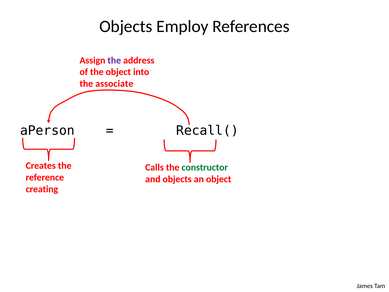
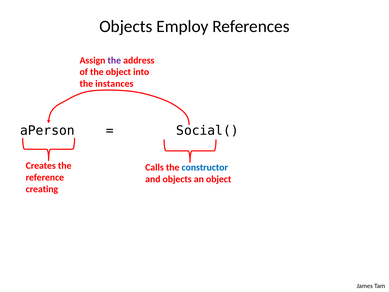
associate: associate -> instances (114, 84)
Recall(: Recall( -> Social( (207, 131)
constructor colour: green -> blue (205, 167)
